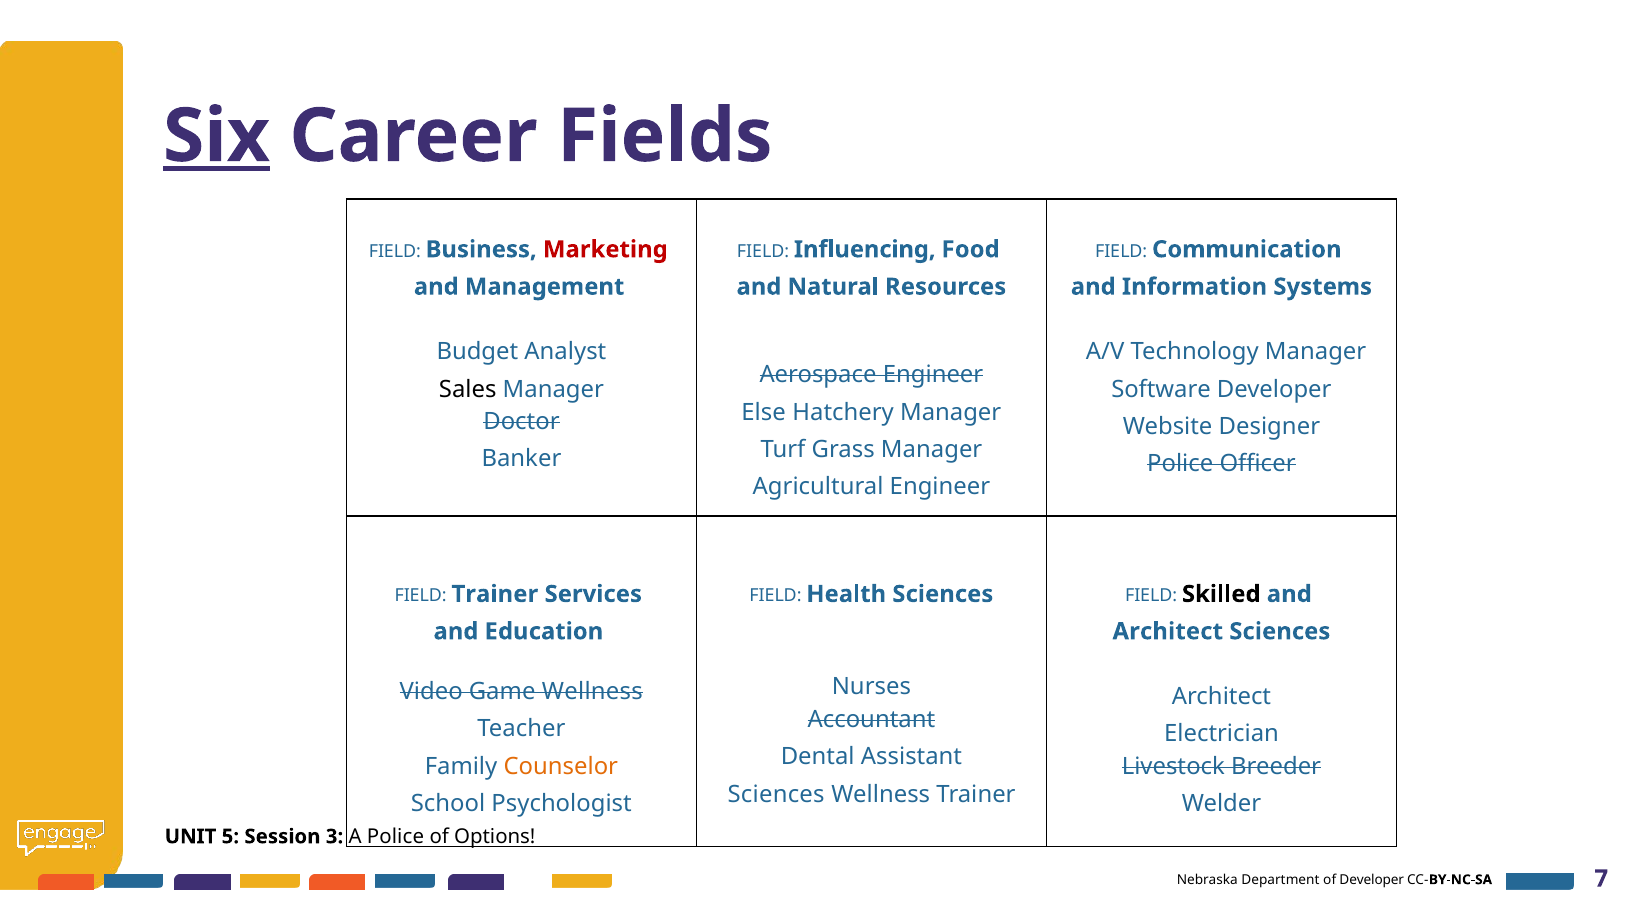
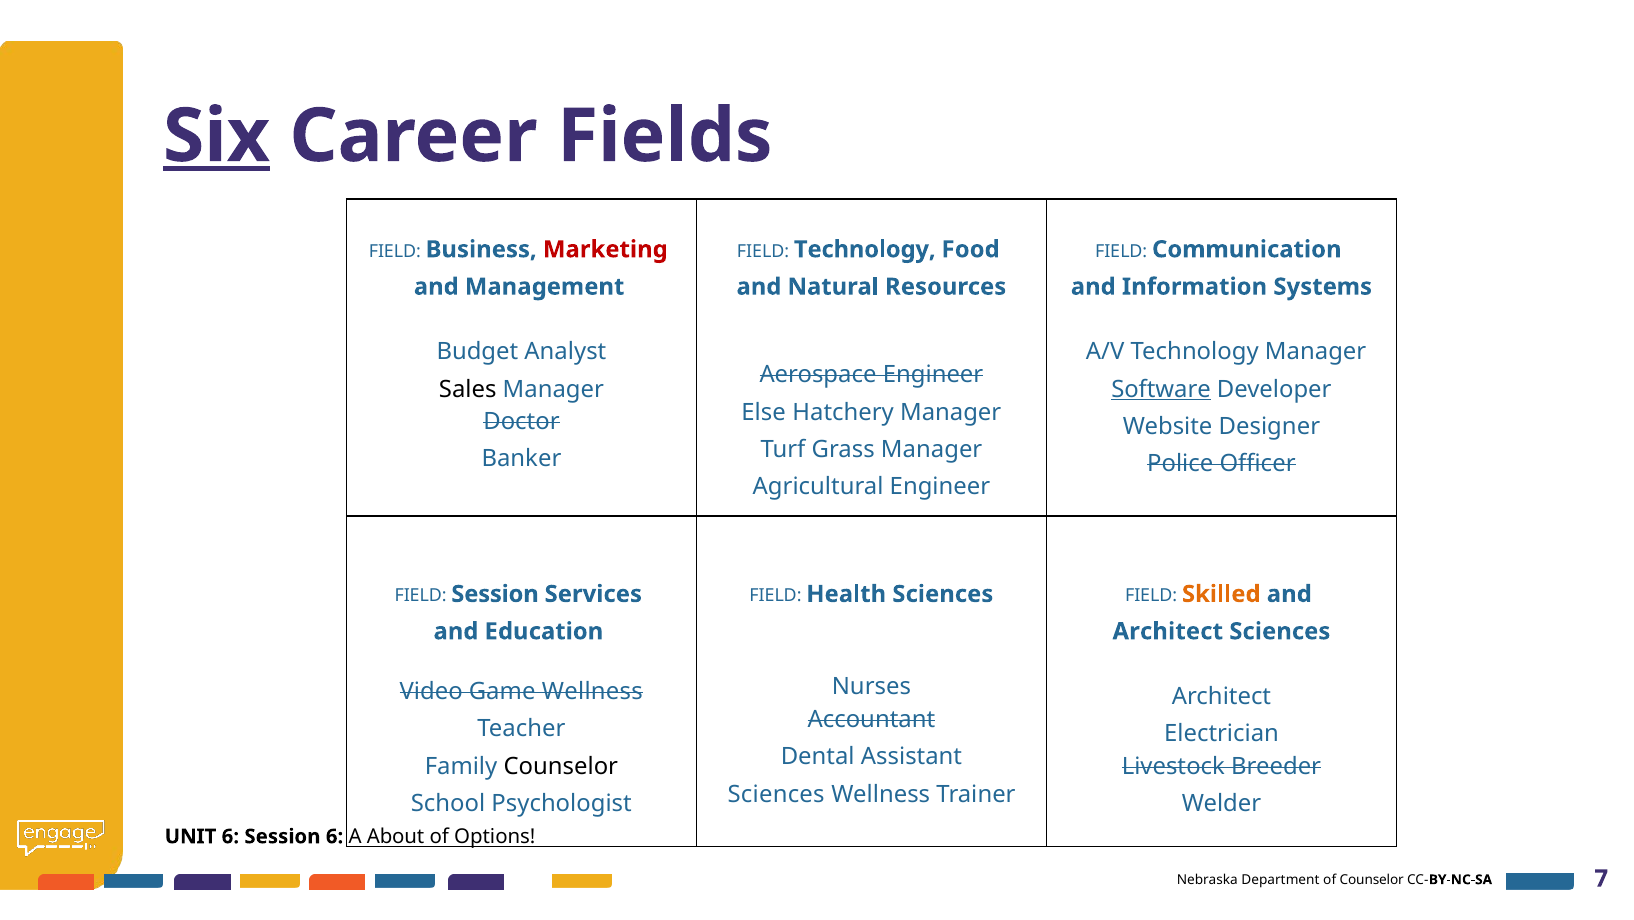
FIELD Influencing: Influencing -> Technology (865, 249)
Software underline: none -> present (1161, 389)
FIELD Trainer: Trainer -> Session (495, 594)
Skilled colour: black -> orange (1221, 594)
Counselor colour: orange -> black (561, 766)
UNIT 5: 5 -> 6 (230, 837)
Session 3: 3 -> 6 (335, 837)
A Police: Police -> About (396, 837)
of Developer: Developer -> Counselor (1372, 880)
